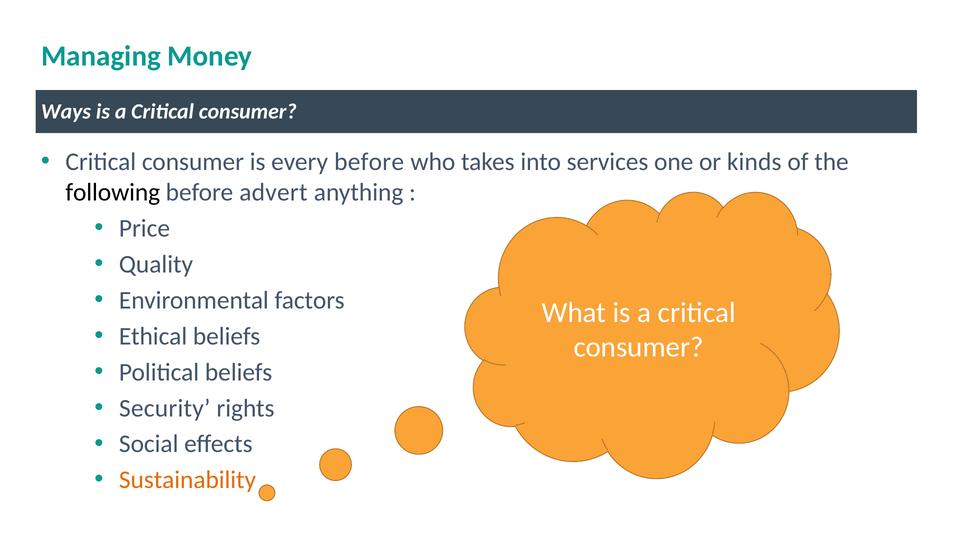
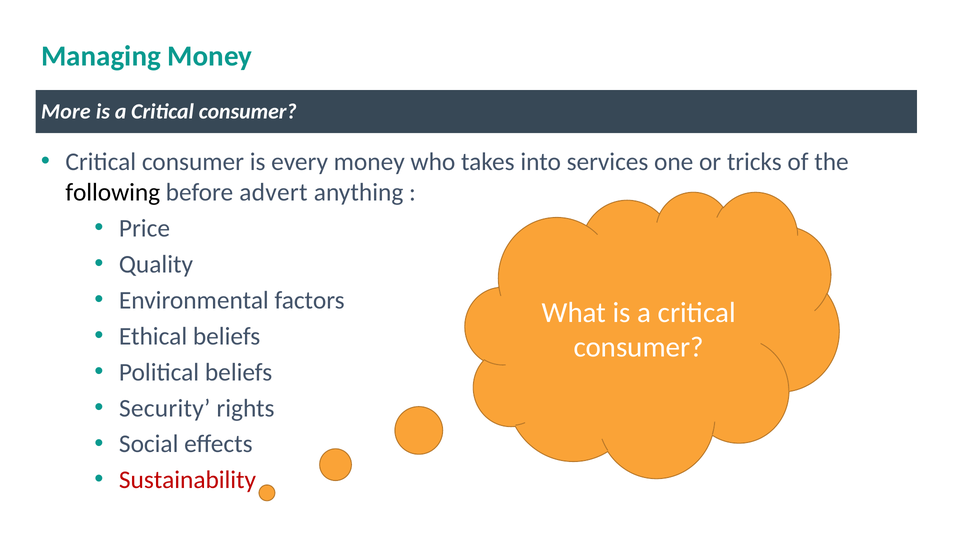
Ways: Ways -> More (66, 112)
every before: before -> money (369, 162)
kinds: kinds -> tricks (754, 162)
Sustainability colour: orange -> red (188, 480)
